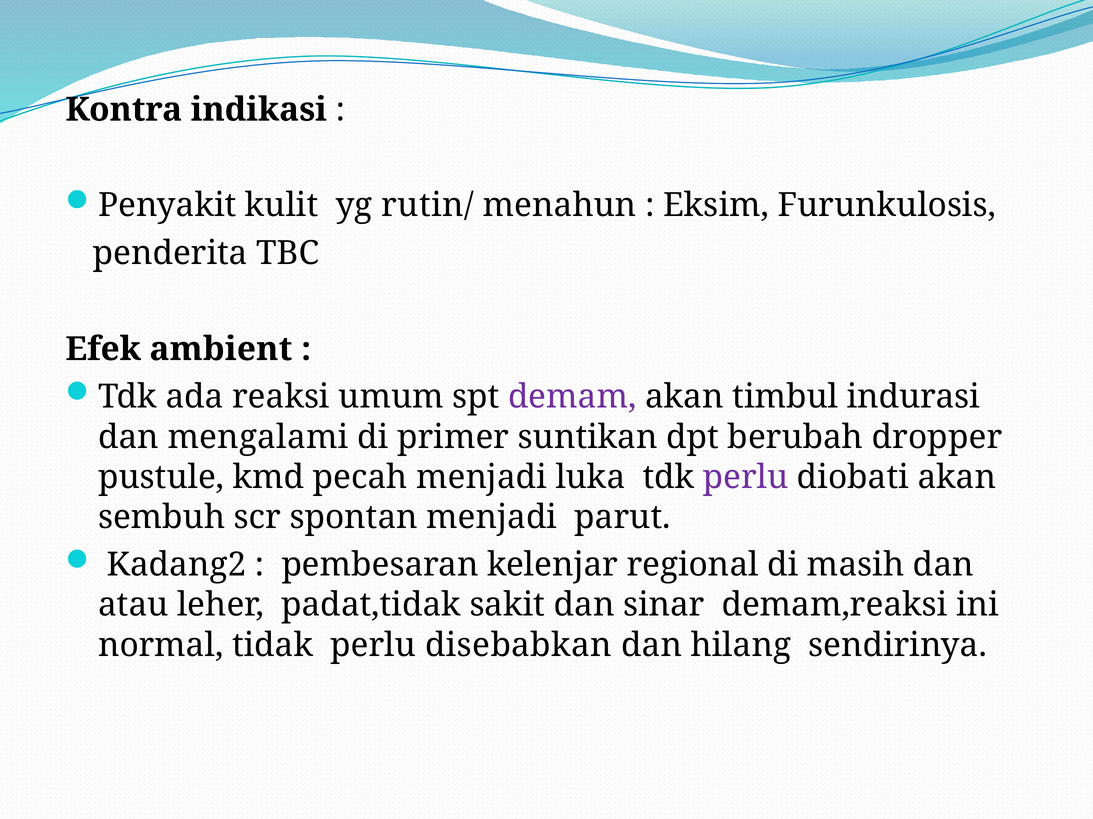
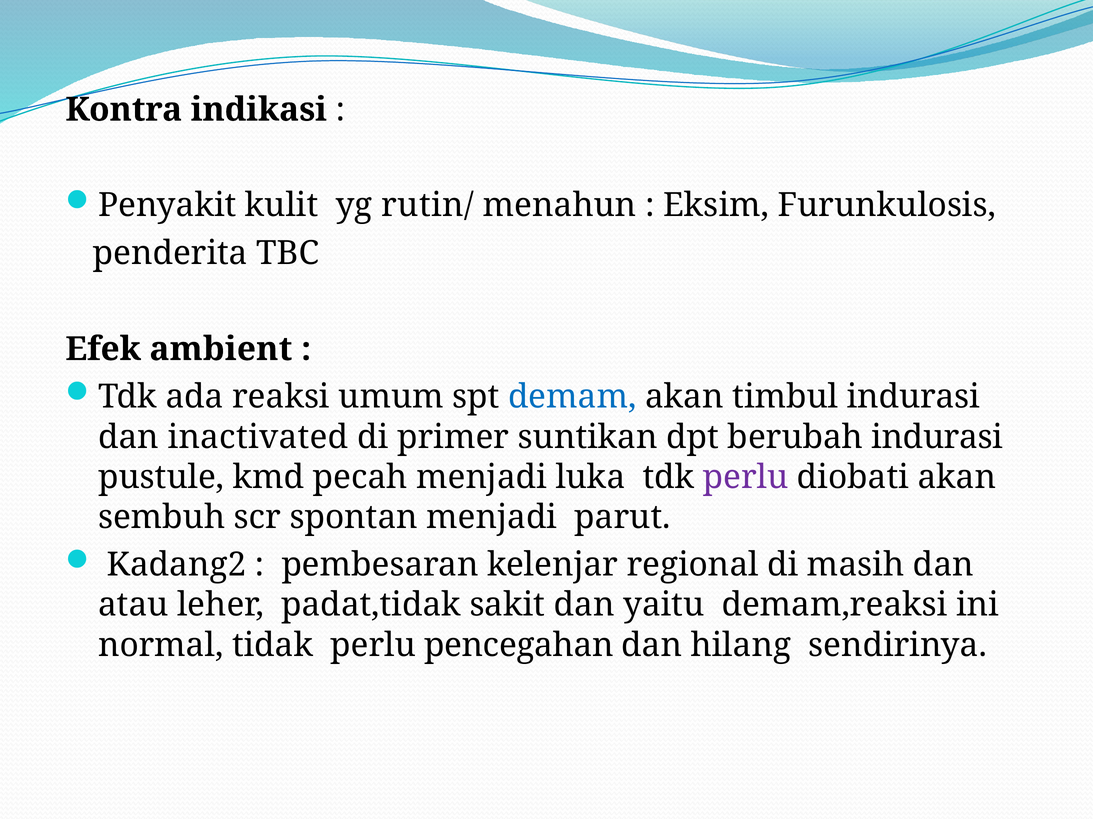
demam colour: purple -> blue (572, 397)
mengalami: mengalami -> inactivated (258, 437)
berubah dropper: dropper -> indurasi (937, 437)
sinar: sinar -> yaitu (664, 606)
disebabkan: disebabkan -> pencegahan (519, 646)
